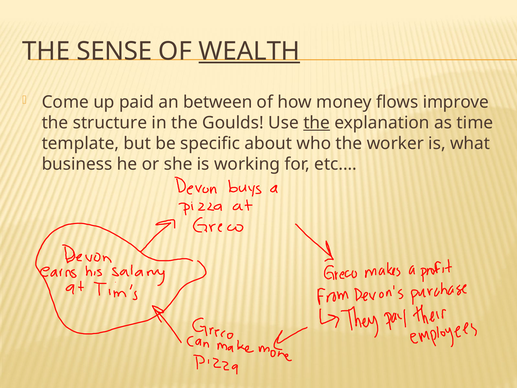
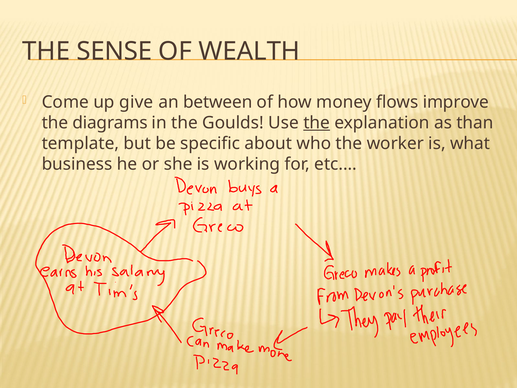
WEALTH underline: present -> none (249, 51)
paid: paid -> give (136, 102)
structure: structure -> diagrams (110, 123)
time: time -> than (475, 123)
